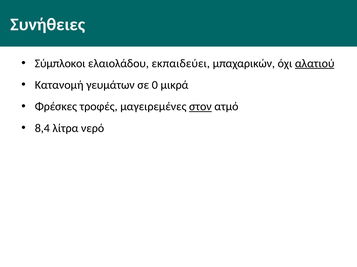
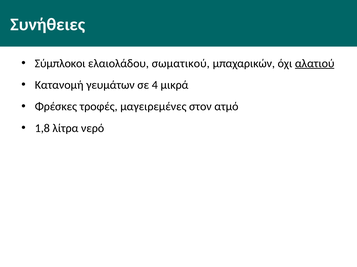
εκπαιδεύει: εκπαιδεύει -> σωματικού (181, 64)
0: 0 -> 4 (155, 85)
στον underline: present -> none (200, 107)
8,4: 8,4 -> 1,8 (42, 128)
